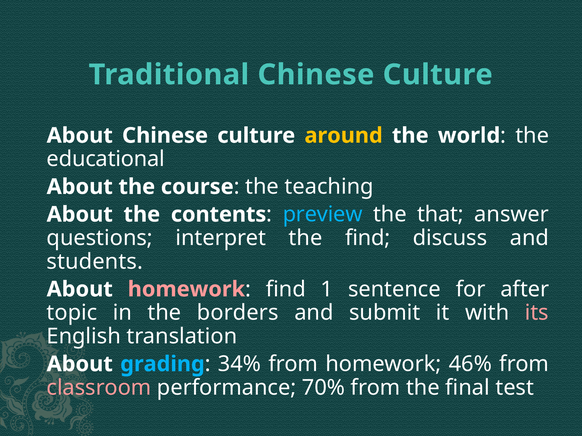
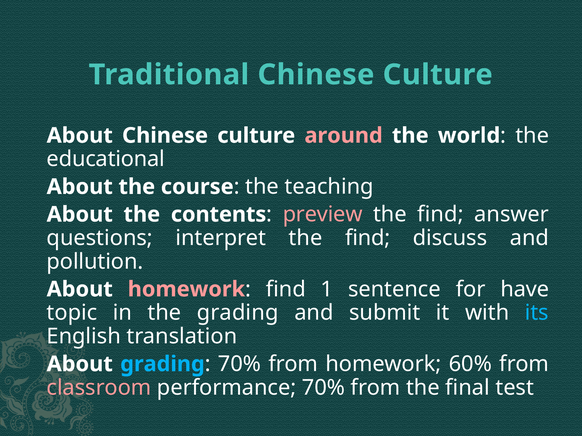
around colour: yellow -> pink (344, 136)
preview colour: light blue -> pink (323, 215)
that: that -> find (440, 215)
students: students -> pollution (95, 262)
after: after -> have (525, 290)
the borders: borders -> grading (238, 313)
its colour: pink -> light blue (537, 313)
34%: 34% -> 70% (239, 364)
46%: 46% -> 60% (470, 364)
